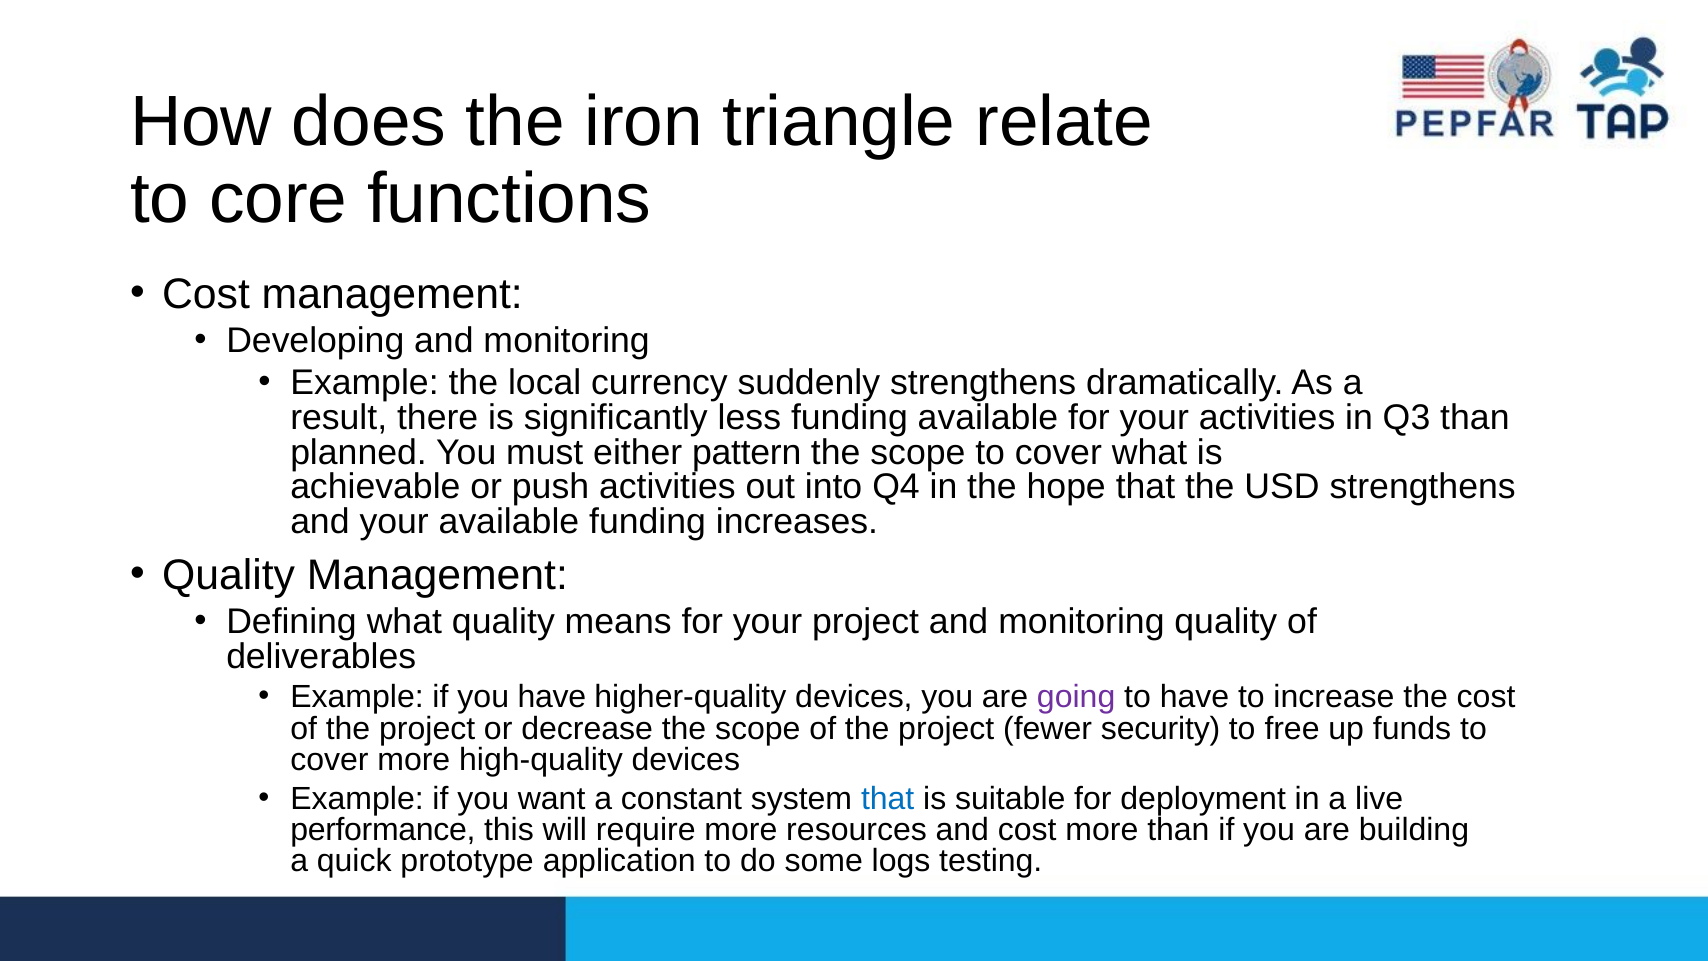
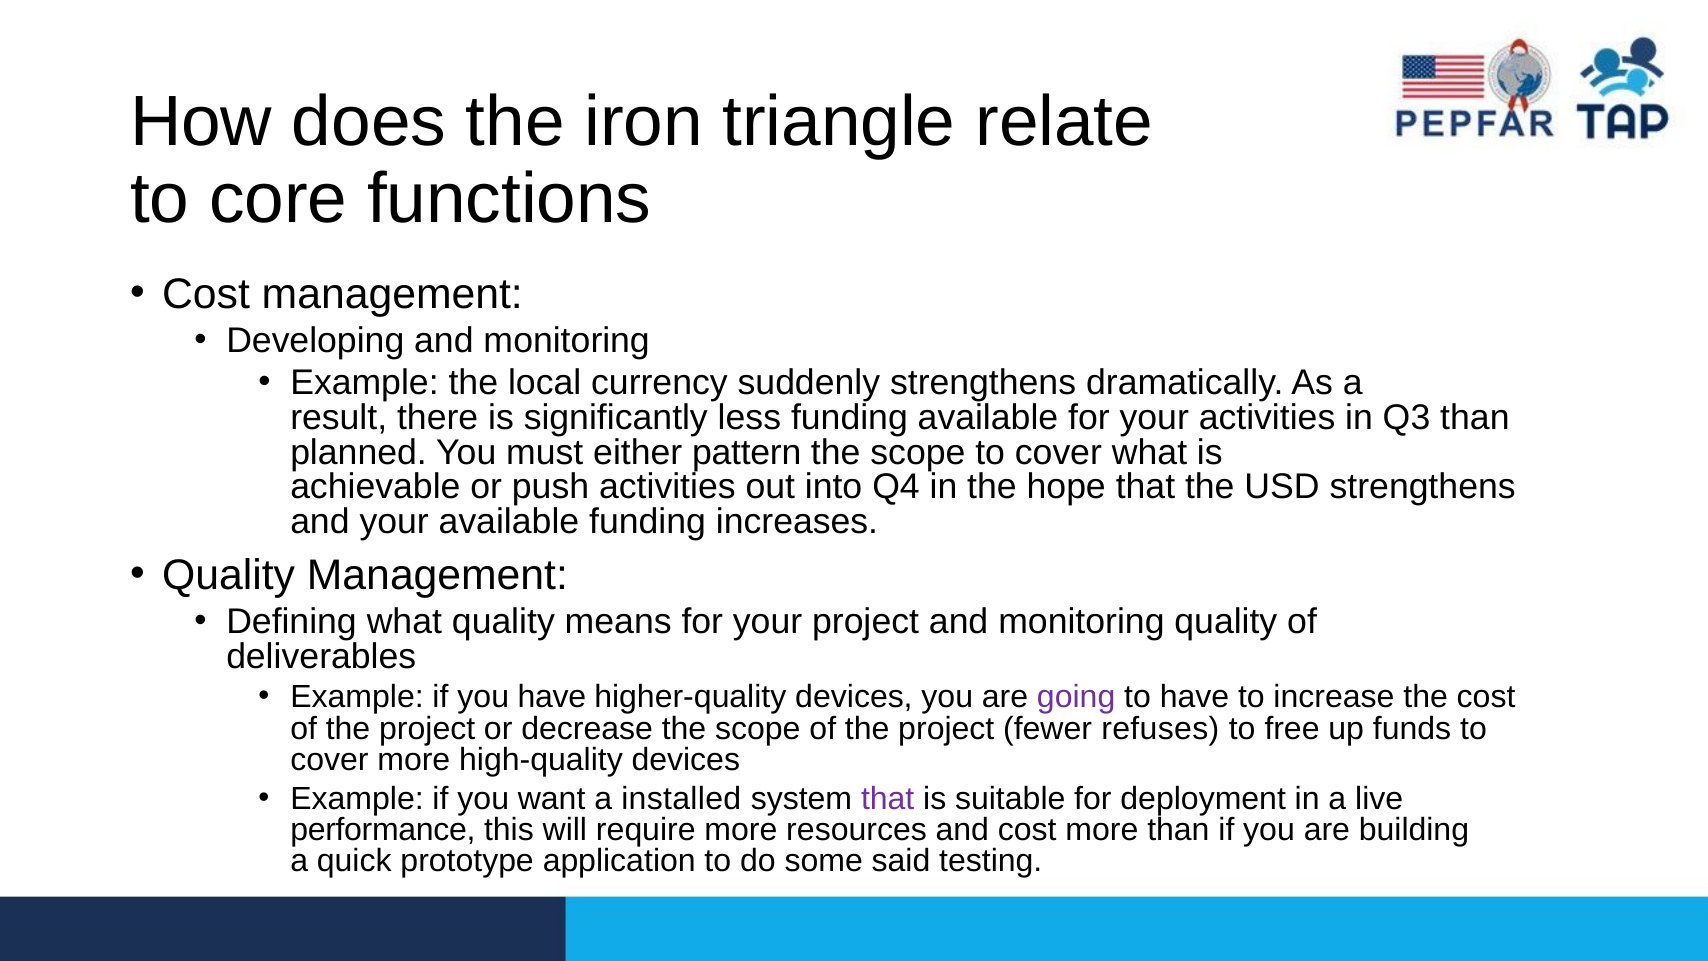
security: security -> refuses (1160, 728)
constant: constant -> installed (681, 798)
that colour: blue -> purple (888, 798)
logs: logs -> said (901, 861)
